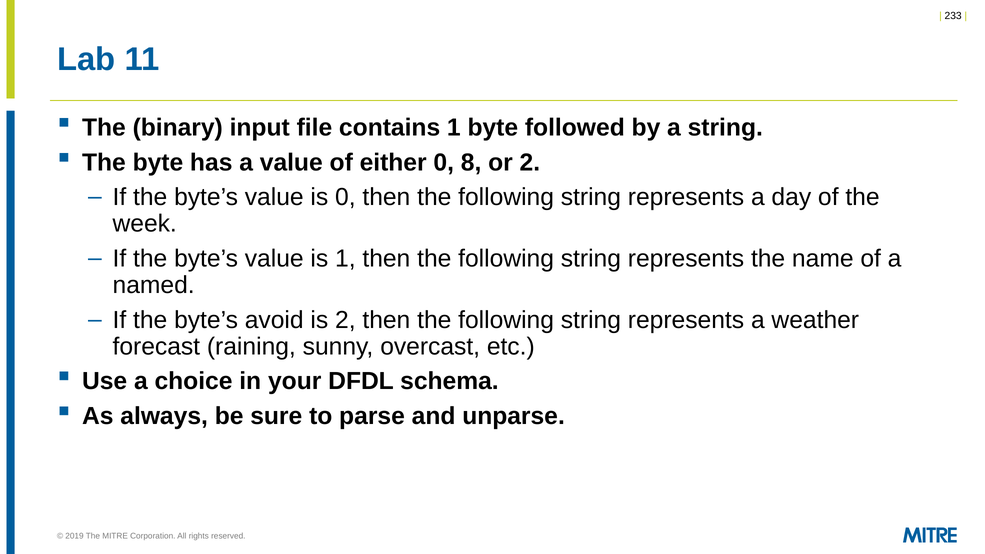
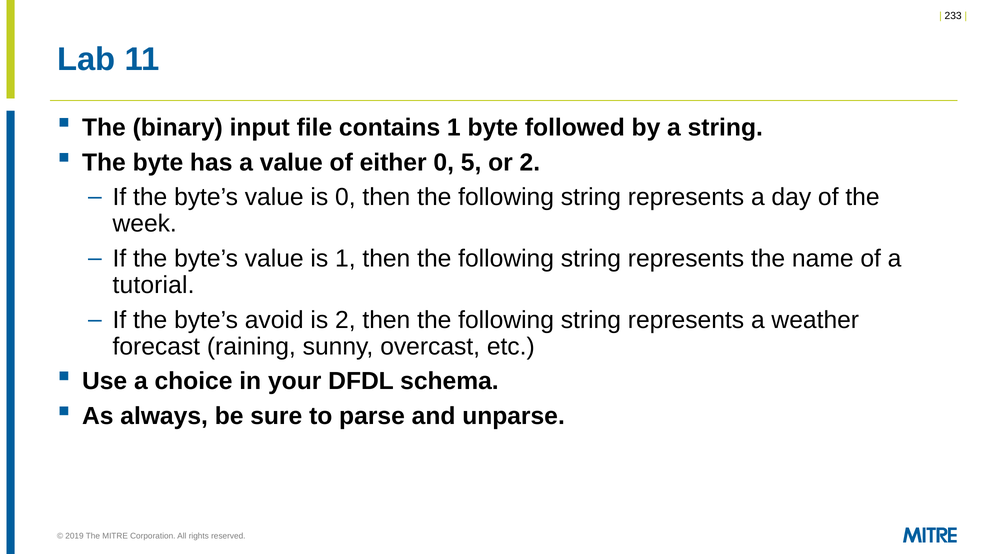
8: 8 -> 5 (471, 162)
named: named -> tutorial (154, 285)
